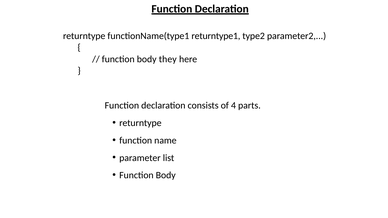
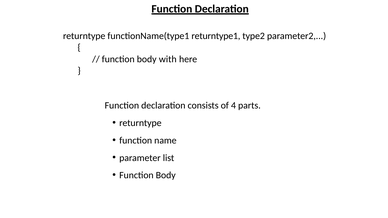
they: they -> with (168, 59)
